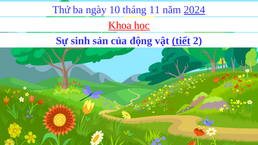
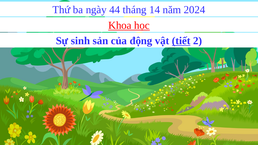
10: 10 -> 44 (115, 10)
11: 11 -> 14 (155, 10)
2024 underline: present -> none (195, 10)
